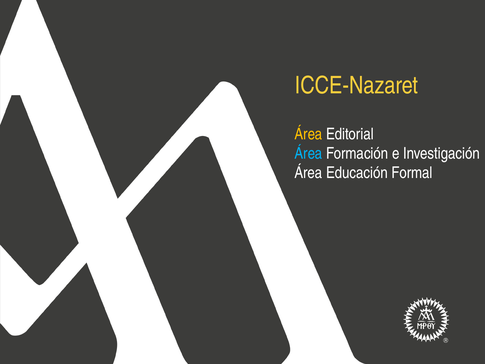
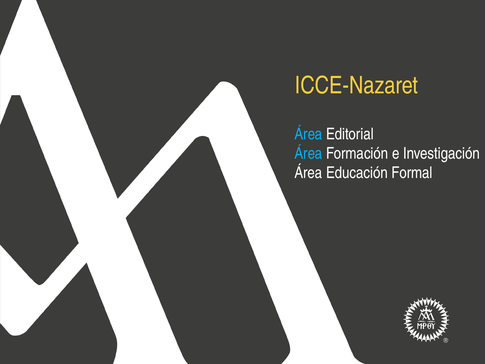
Área colour: yellow -> light blue (308, 134)
